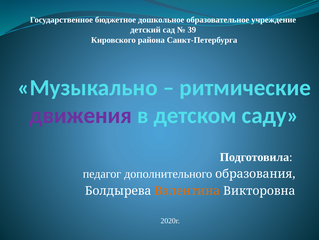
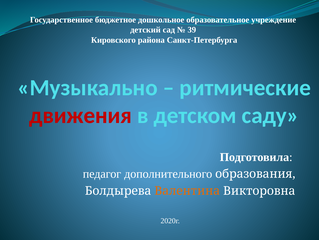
движения colour: purple -> red (81, 115)
